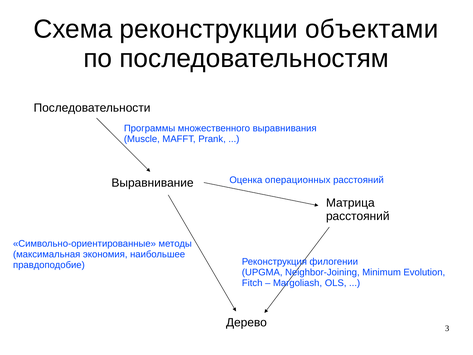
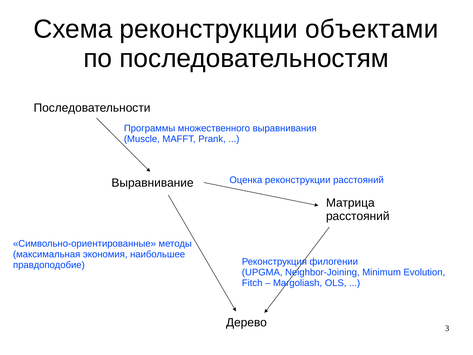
Оценка операционных: операционных -> реконструкции (298, 180)
